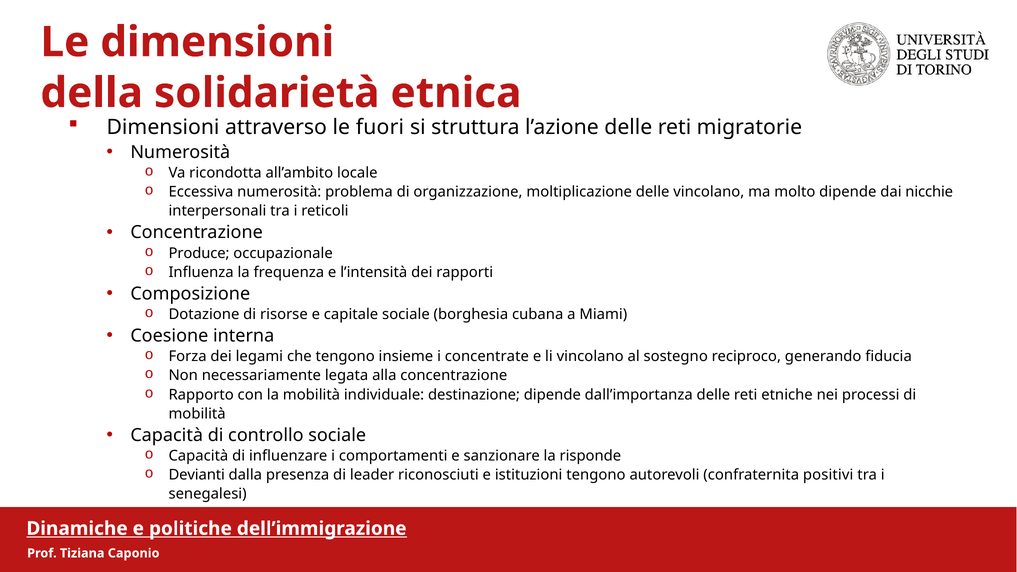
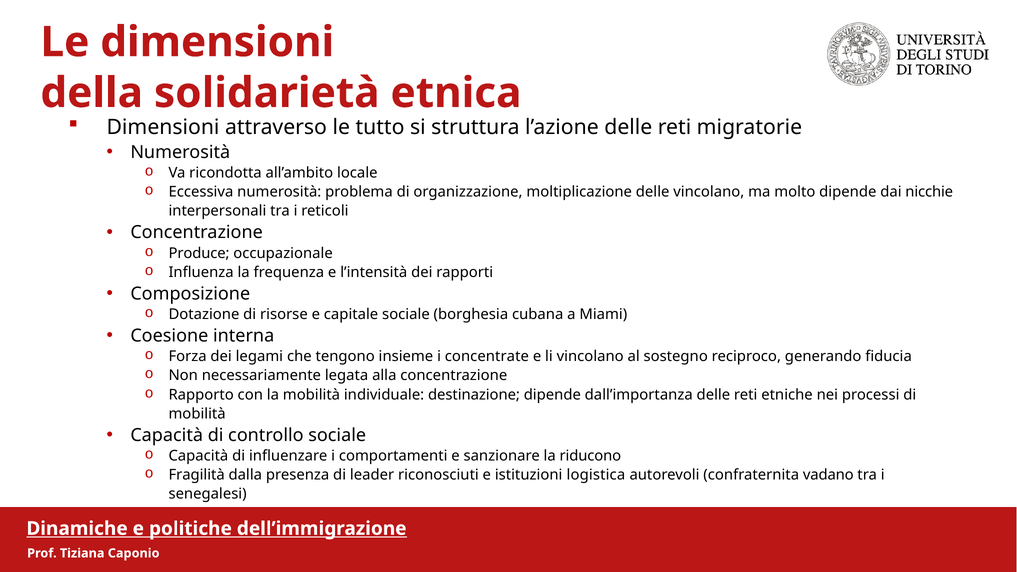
fuori: fuori -> tutto (380, 127)
risponde: risponde -> riducono (590, 456)
Devianti: Devianti -> Fragilità (197, 475)
istituzioni tengono: tengono -> logistica (596, 475)
positivi: positivi -> vadano (828, 475)
